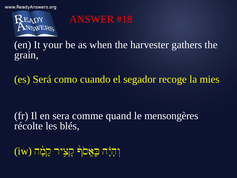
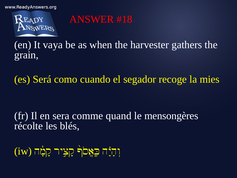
your: your -> vaya (53, 45)
